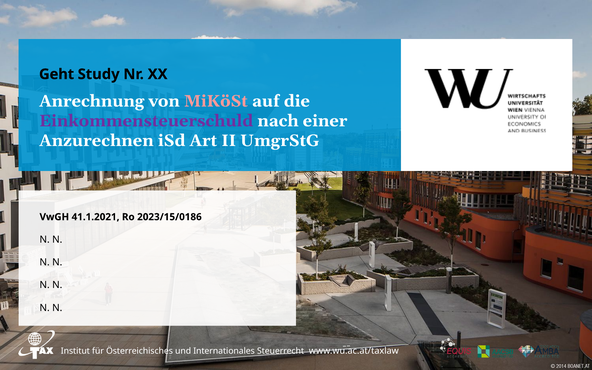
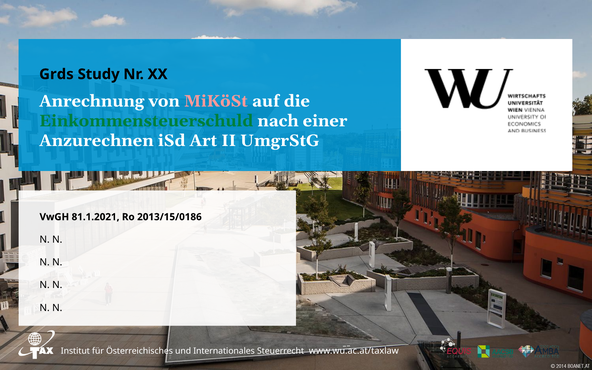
Geht: Geht -> Grds (56, 74)
Einkommensteuerschuld colour: purple -> green (146, 121)
41.1.2021: 41.1.2021 -> 81.1.2021 (96, 217)
2023/15/0186: 2023/15/0186 -> 2013/15/0186 (169, 217)
